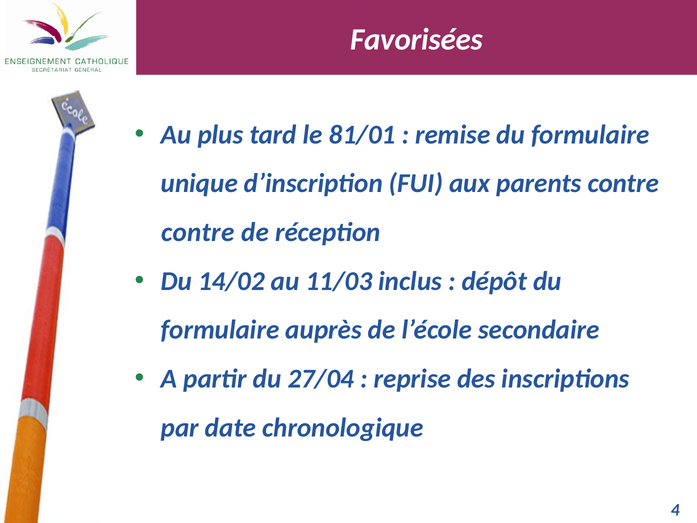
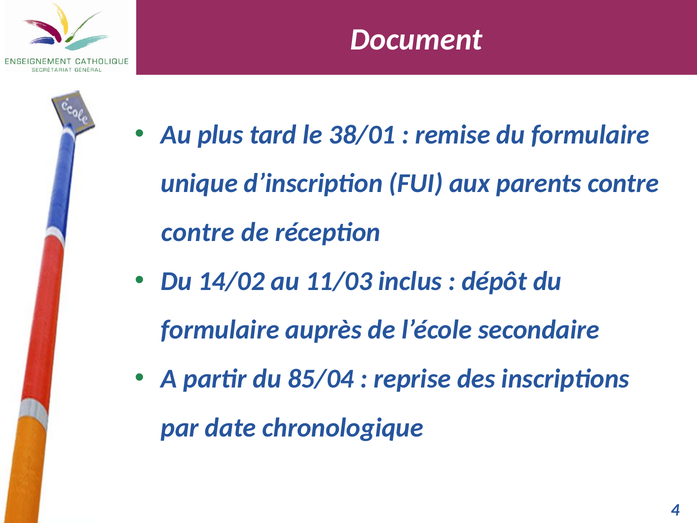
Favorisées: Favorisées -> Document (416, 40)
81/01: 81/01 -> 38/01 (362, 135)
27/04: 27/04 -> 85/04 (321, 379)
